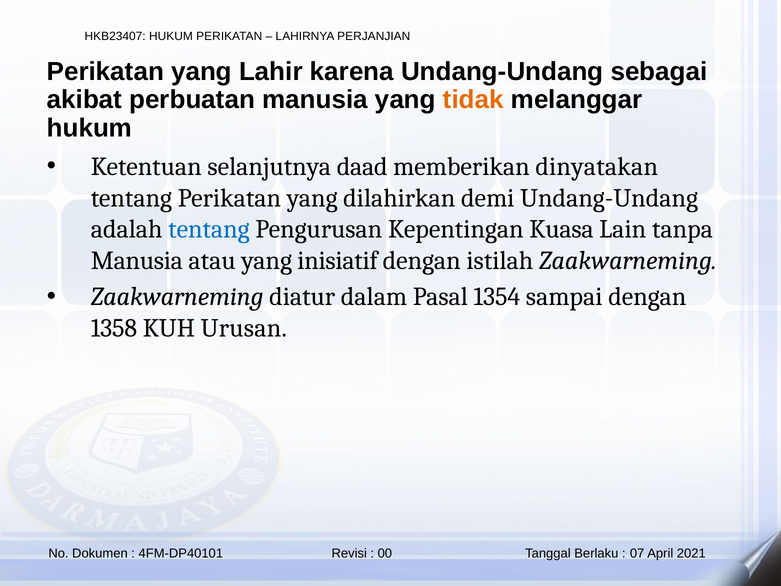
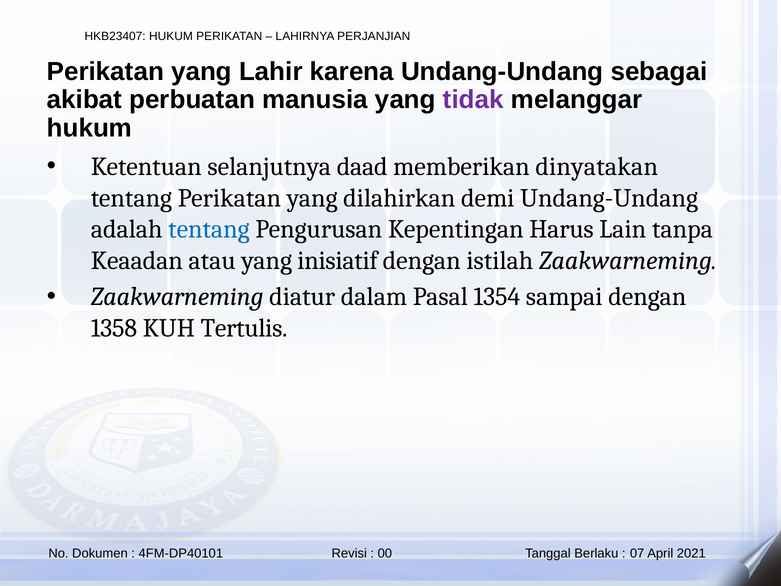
tidak colour: orange -> purple (473, 100)
Kuasa: Kuasa -> Harus (561, 229)
Manusia: Manusia -> Keaadan (137, 260)
Urusan: Urusan -> Tertulis (244, 328)
